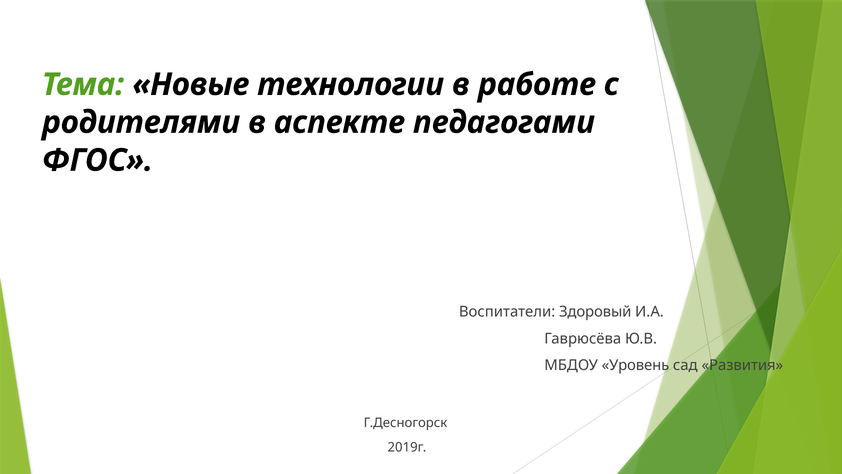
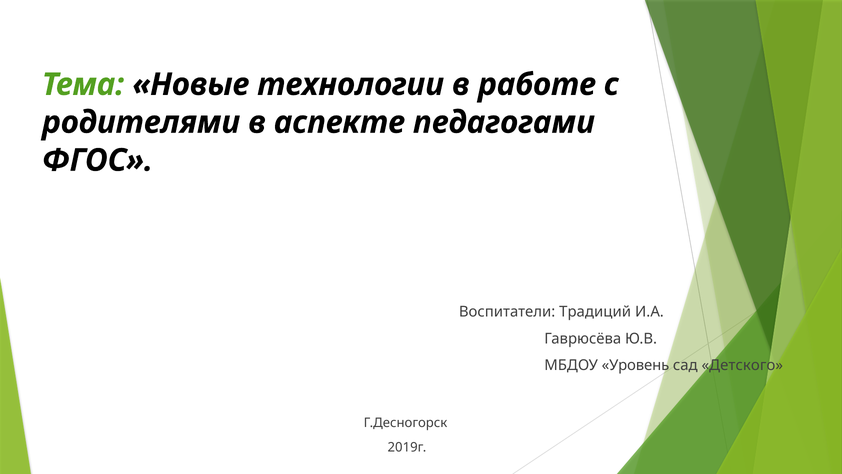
Здоровый: Здоровый -> Традиций (595, 312)
Развития: Развития -> Детского (742, 365)
